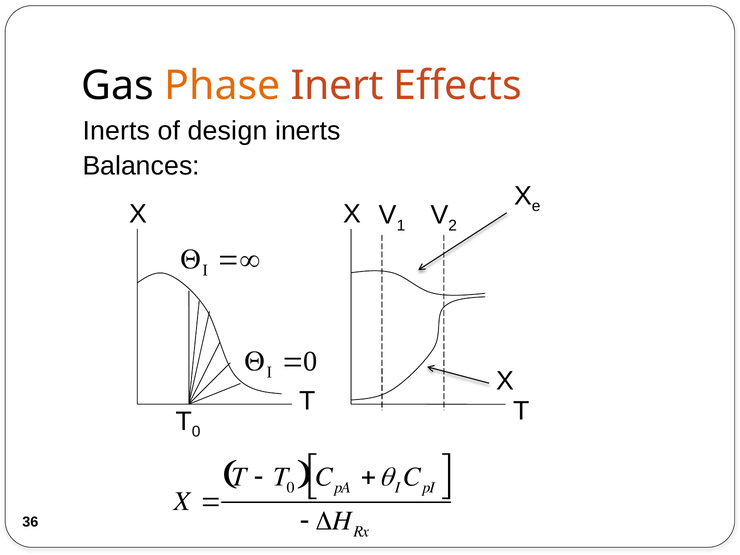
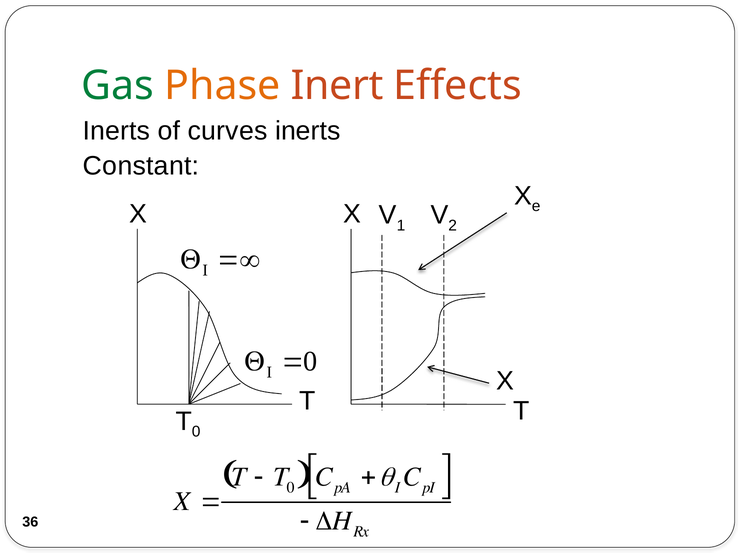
Gas colour: black -> green (118, 86)
design: design -> curves (227, 131)
Balances: Balances -> Constant (141, 166)
